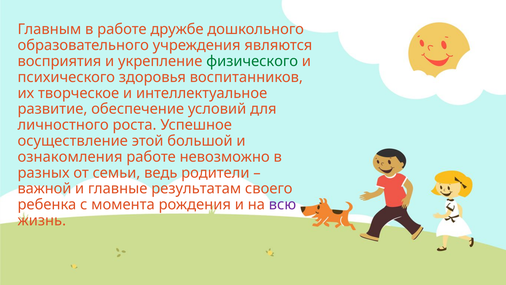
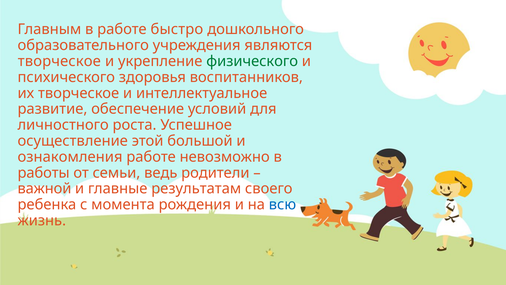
дружбе: дружбе -> быстро (177, 29)
восприятия: восприятия -> творческое (59, 61)
разных: разных -> работы (44, 173)
всю colour: purple -> blue (282, 204)
